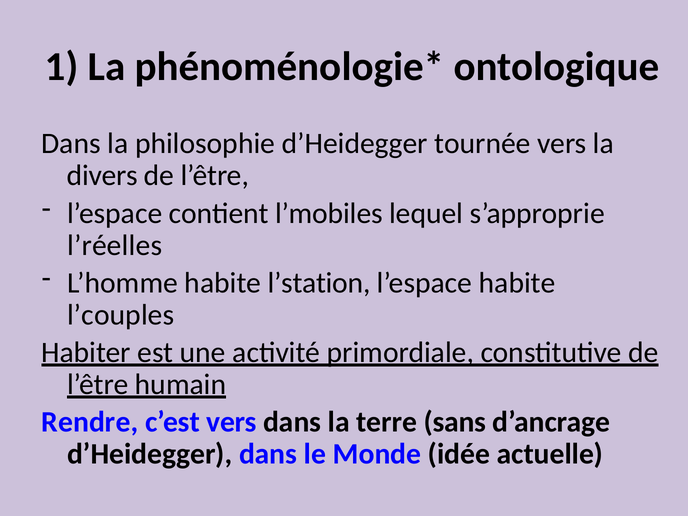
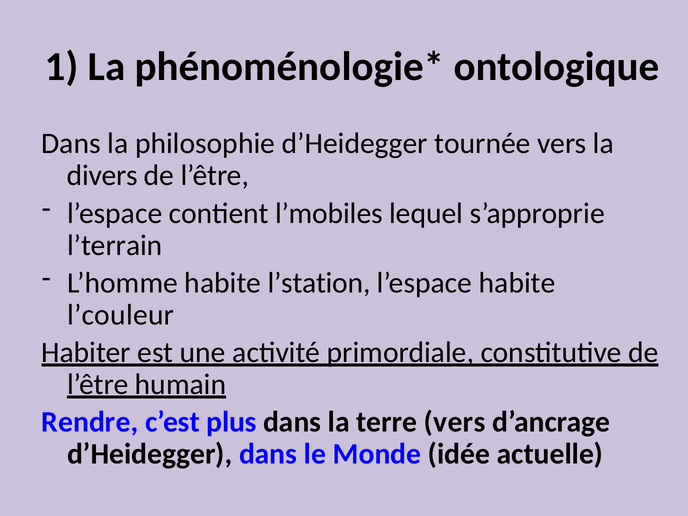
l’réelles: l’réelles -> l’terrain (115, 245)
l’couples: l’couples -> l’couleur (121, 315)
c’est vers: vers -> plus (232, 422)
terre sans: sans -> vers (454, 422)
